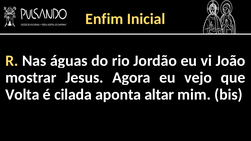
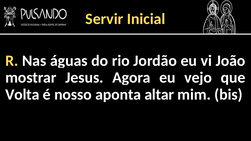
Enfim: Enfim -> Servir (104, 19)
cilada: cilada -> nosso (73, 95)
